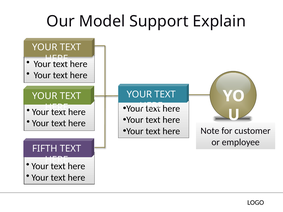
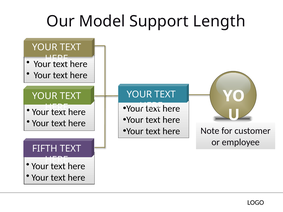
Explain: Explain -> Length (219, 21)
